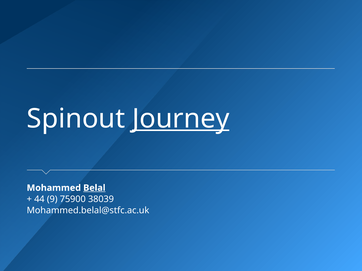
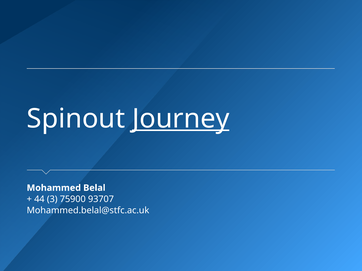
Belal underline: present -> none (94, 188)
9: 9 -> 3 (52, 200)
38039: 38039 -> 93707 (101, 200)
